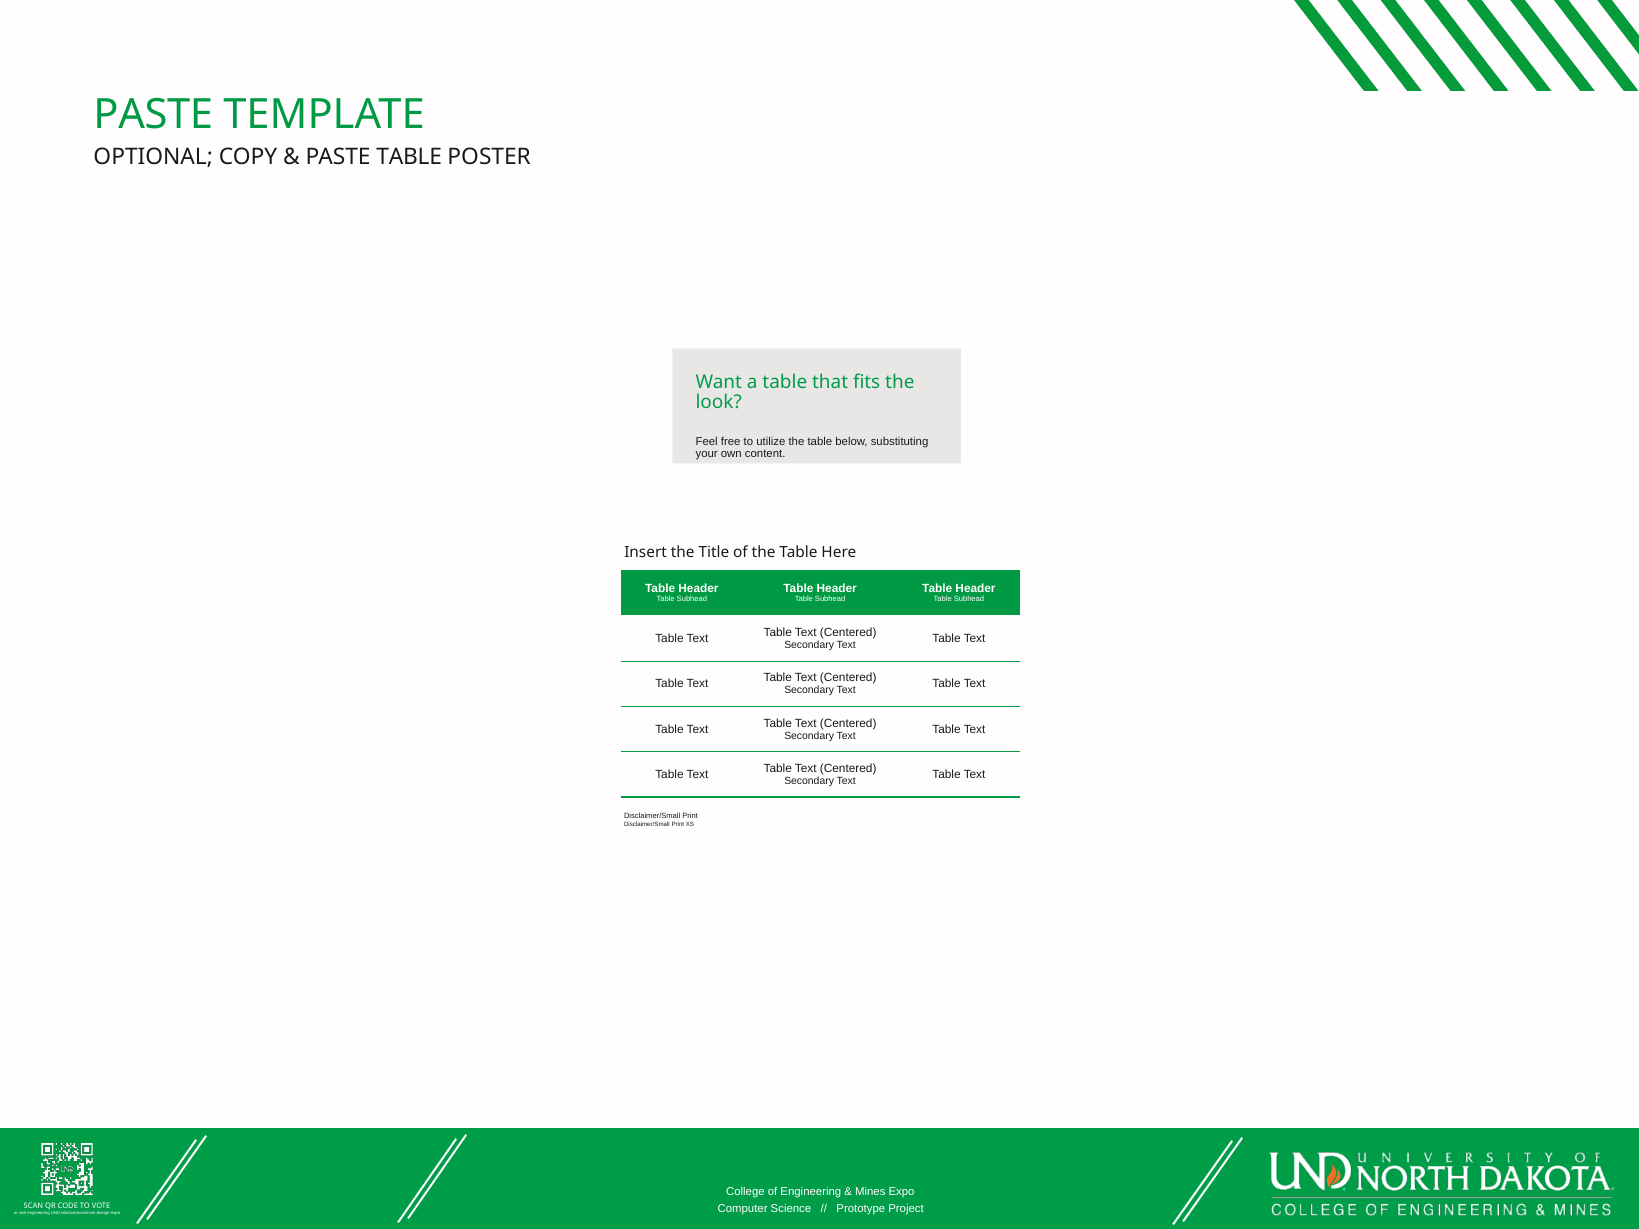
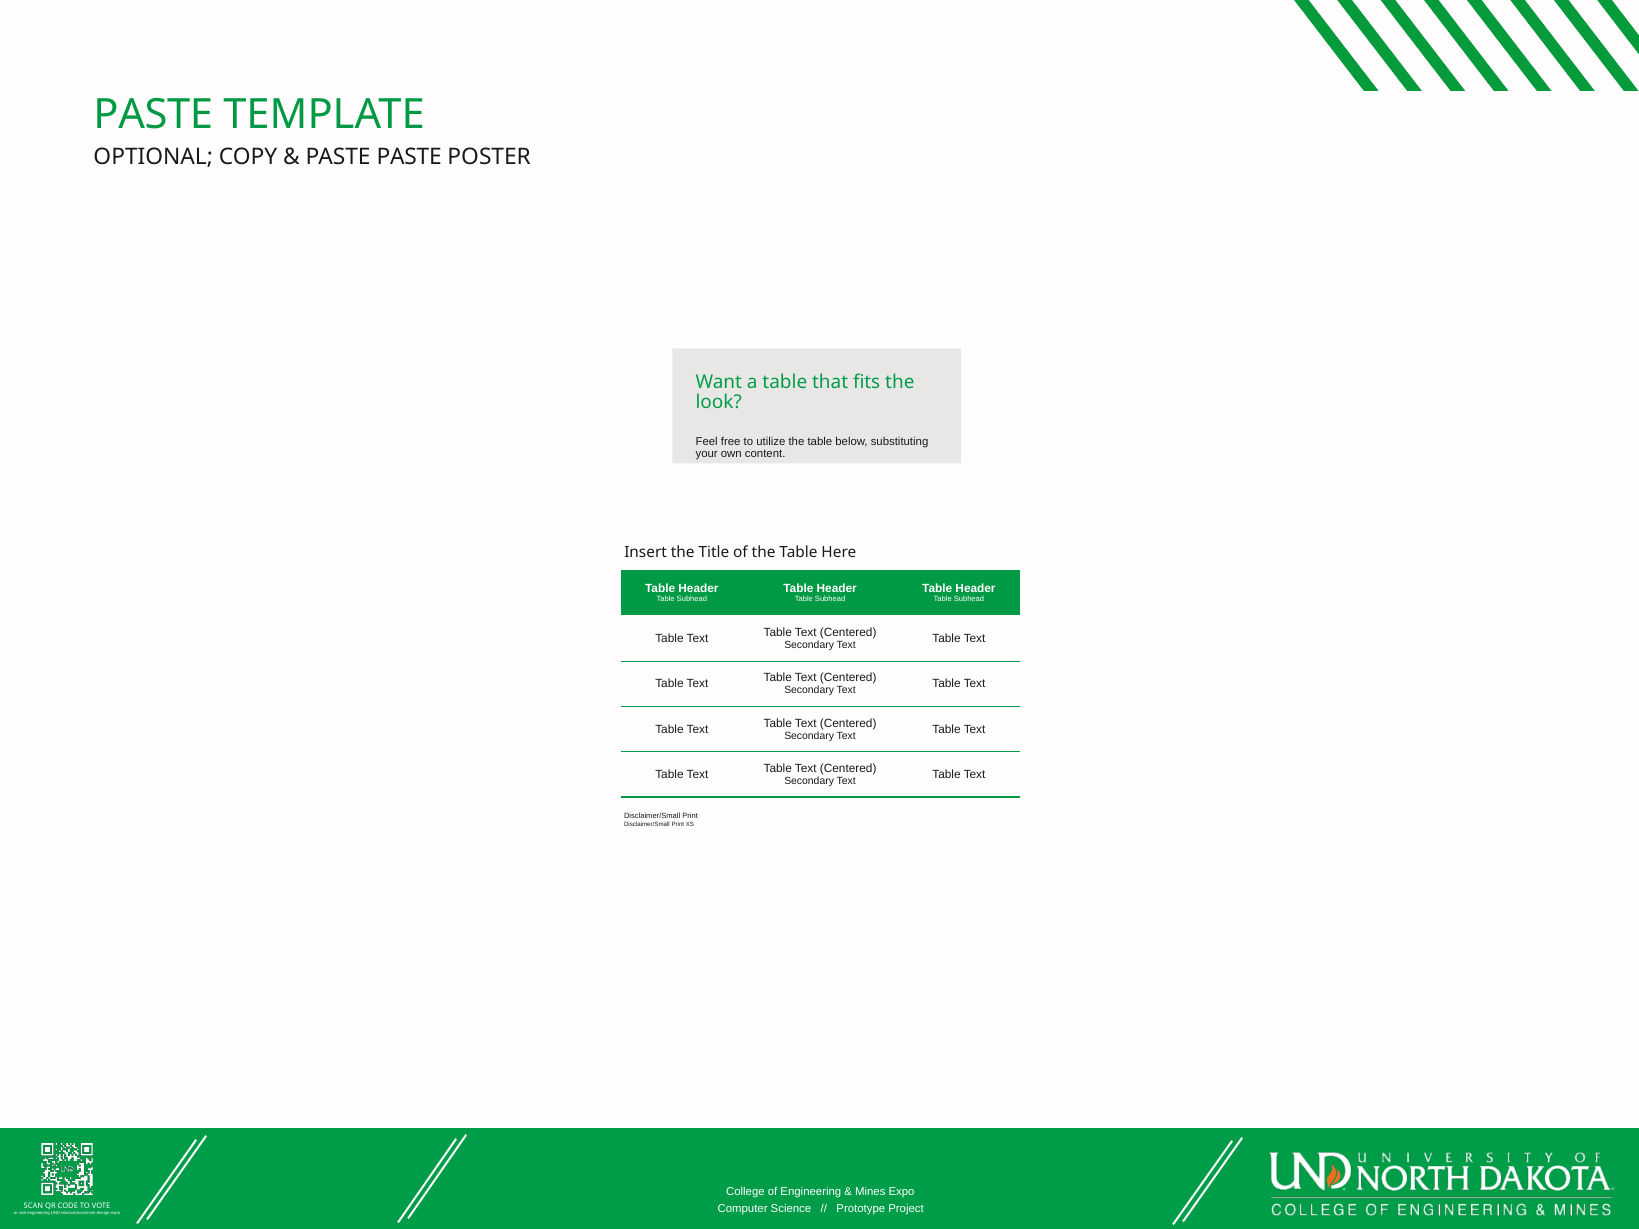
PASTE TABLE: TABLE -> PASTE (409, 157)
